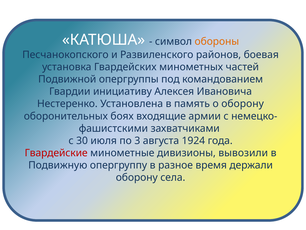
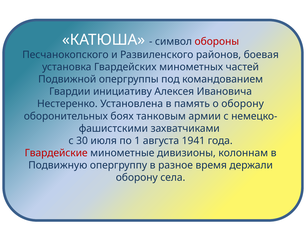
обороны colour: orange -> red (217, 41)
входящие: входящие -> танковым (161, 116)
3: 3 -> 1 (137, 140)
1924: 1924 -> 1941 (193, 140)
вывозили: вывозили -> колоннам (243, 153)
